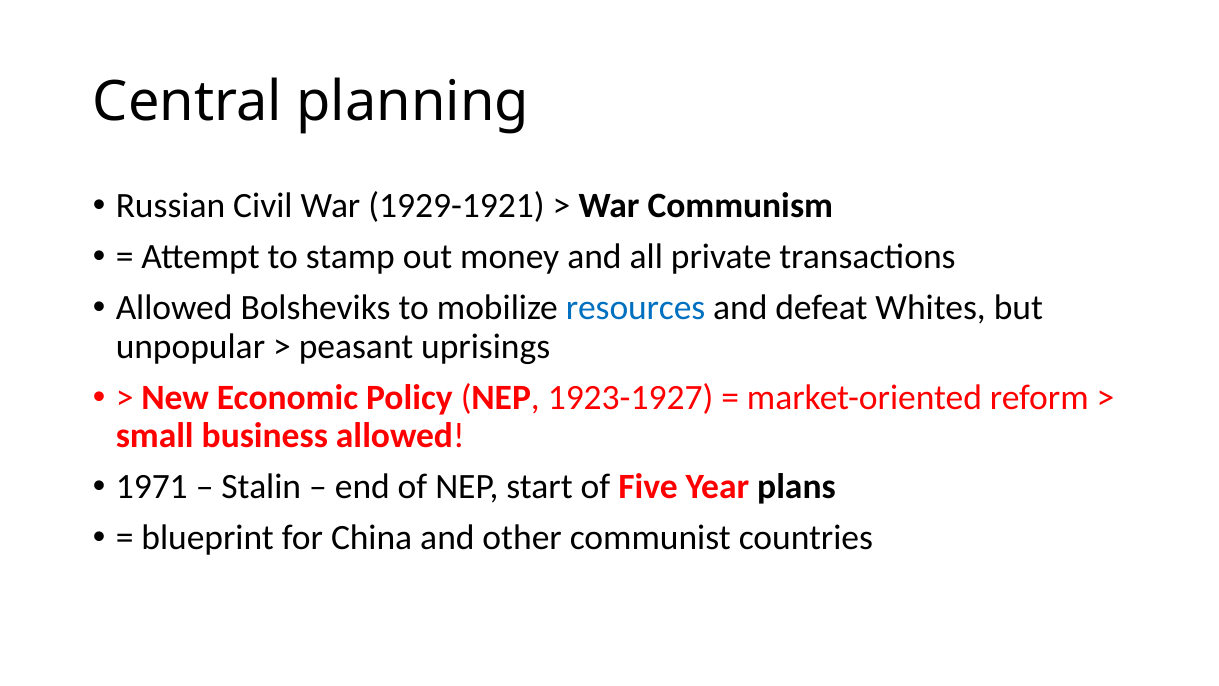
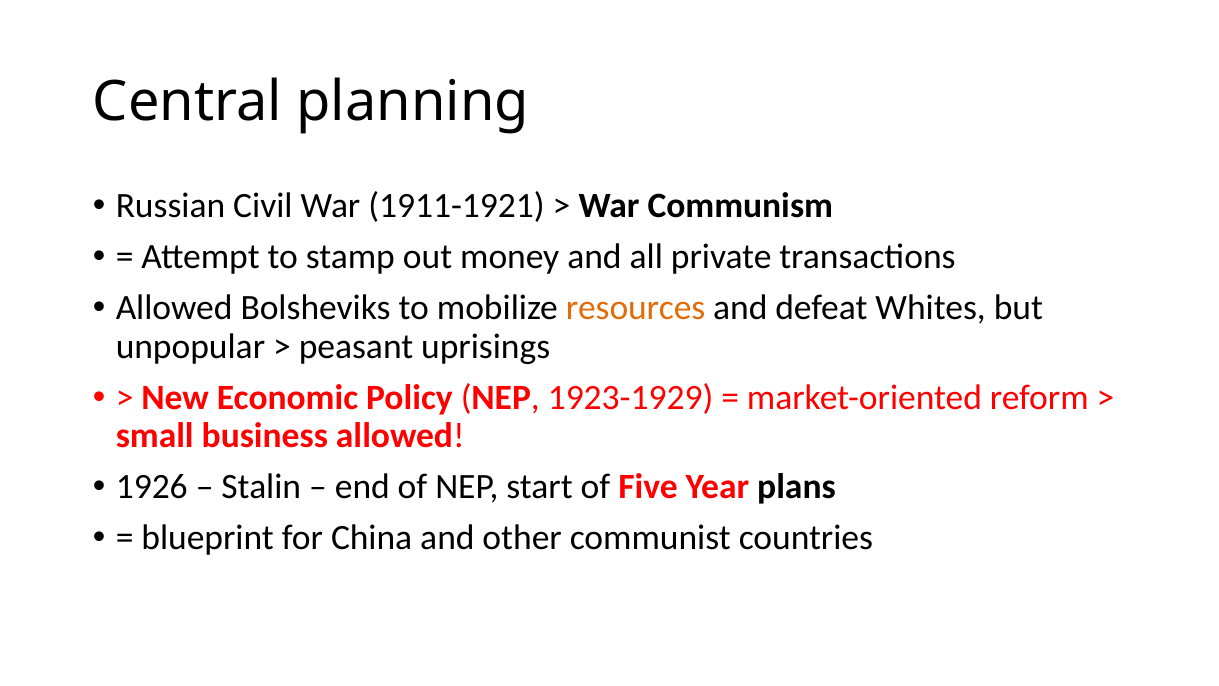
1929-1921: 1929-1921 -> 1911-1921 (456, 206)
resources colour: blue -> orange (636, 308)
1923-1927: 1923-1927 -> 1923-1929 (631, 397)
1971: 1971 -> 1926 (152, 487)
